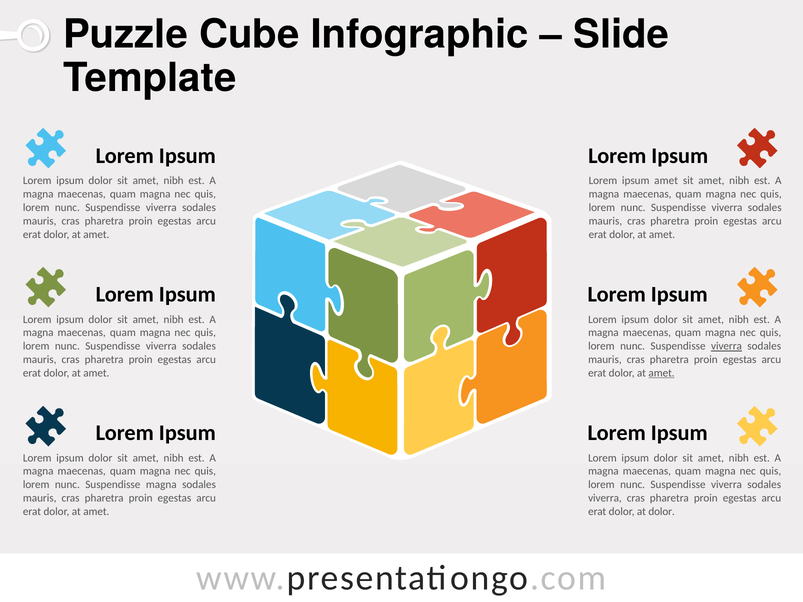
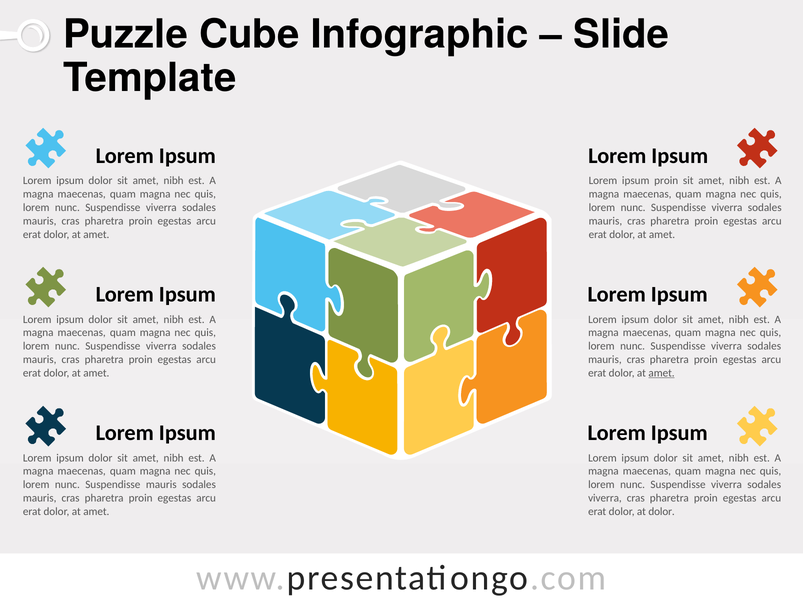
ipsum amet: amet -> proin (666, 181)
viverra underline: present -> none (727, 346)
Suspendisse magna: magna -> mauris (161, 485)
